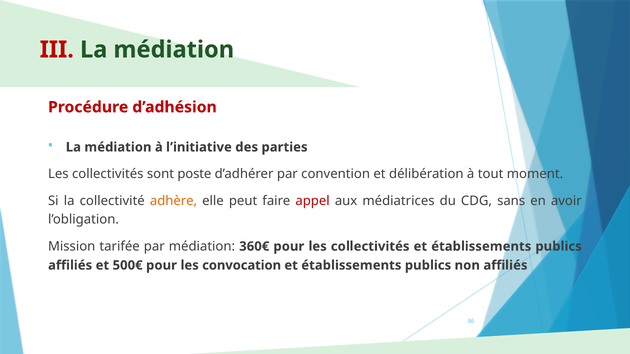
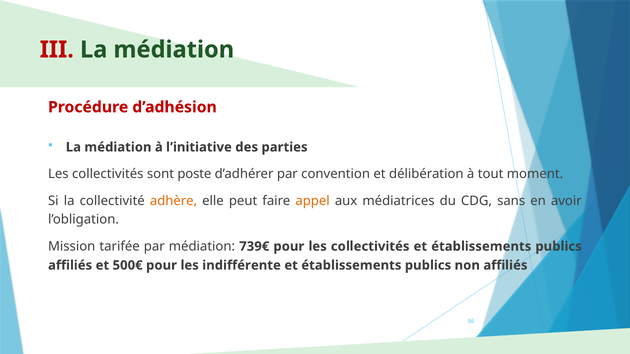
appel colour: red -> orange (313, 201)
360€: 360€ -> 739€ (254, 247)
convocation: convocation -> indifférente (242, 266)
